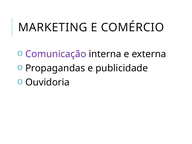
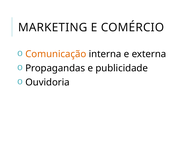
Comunicação colour: purple -> orange (56, 54)
